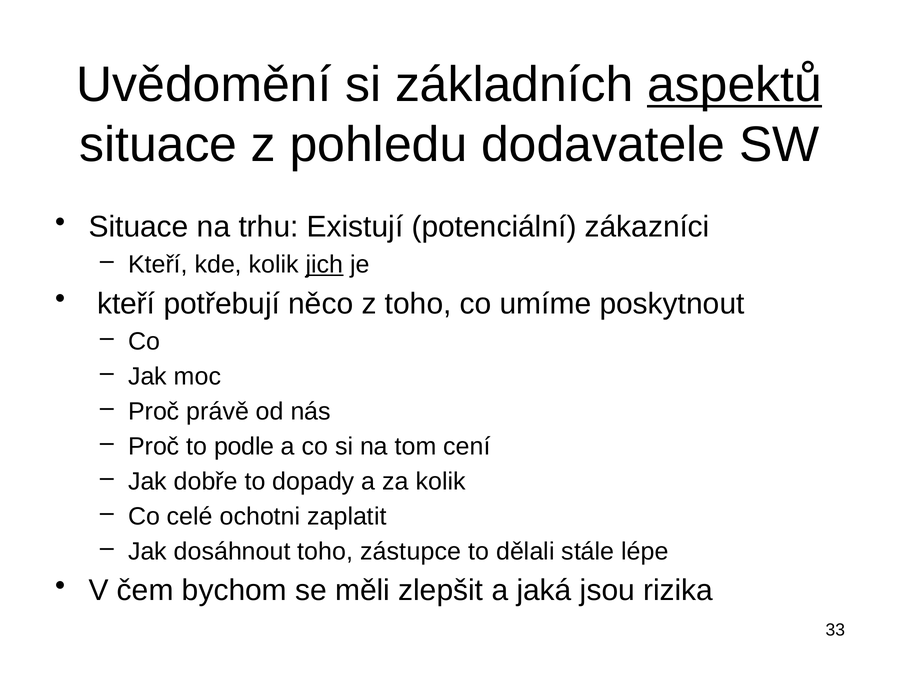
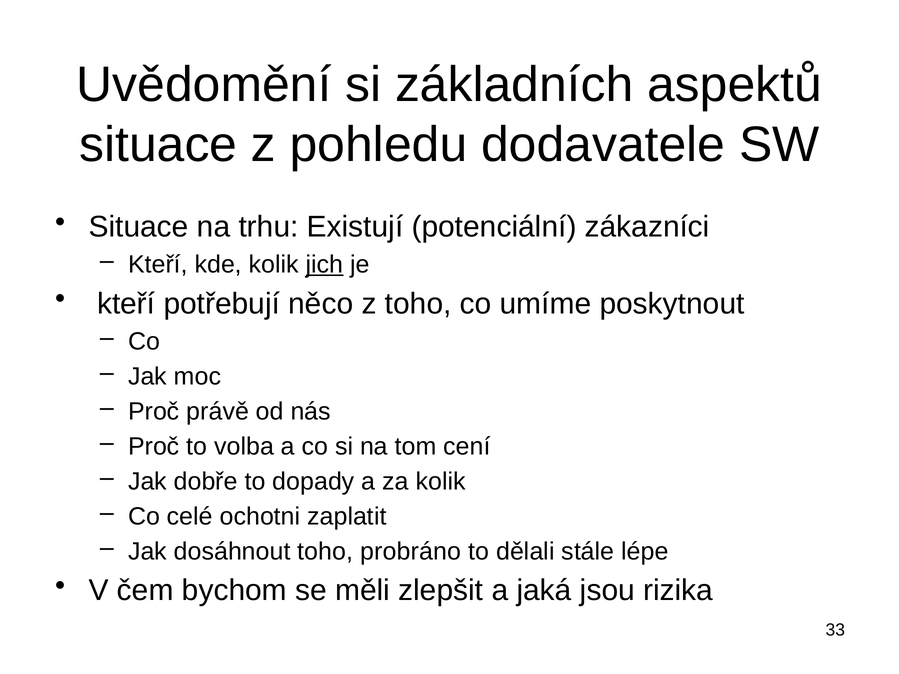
aspektů underline: present -> none (735, 85)
podle: podle -> volba (244, 447)
zástupce: zástupce -> probráno (411, 552)
